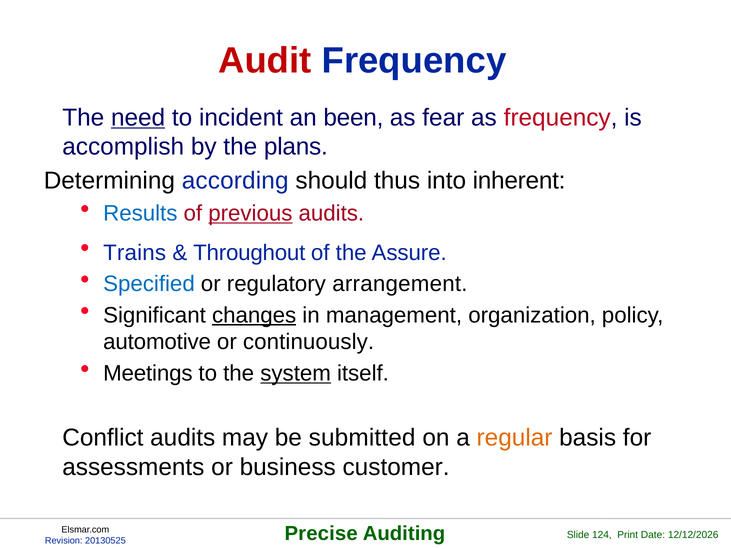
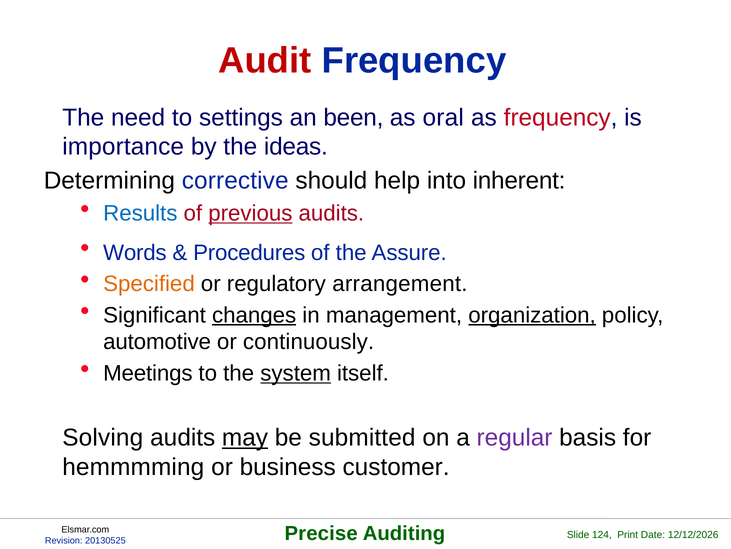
need underline: present -> none (138, 117)
incident: incident -> settings (241, 117)
fear: fear -> oral (443, 117)
accomplish: accomplish -> importance (123, 147)
plans: plans -> ideas (296, 147)
according: according -> corrective (235, 181)
thus: thus -> help (397, 181)
Trains: Trains -> Words (135, 252)
Throughout: Throughout -> Procedures (249, 252)
Specified colour: blue -> orange (149, 284)
organization underline: none -> present (532, 315)
Conflict: Conflict -> Solving (103, 437)
may underline: none -> present (245, 437)
regular colour: orange -> purple (515, 437)
assessments: assessments -> hemmmming (133, 466)
